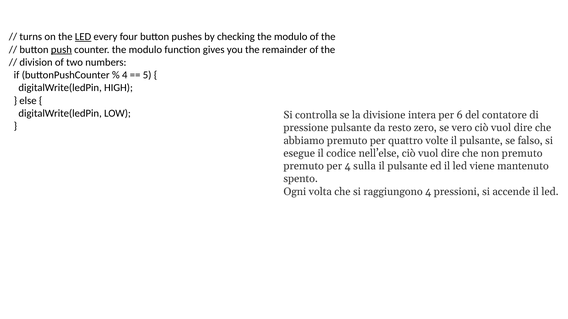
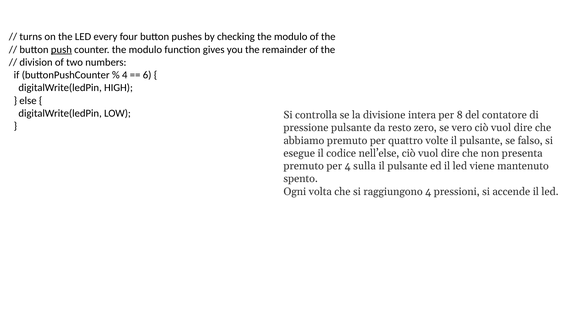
LED underline: present -> none (83, 37)
5: 5 -> 6 (147, 75)
6: 6 -> 8 (460, 115)
non premuto: premuto -> presenta (522, 154)
